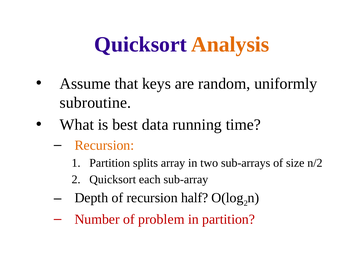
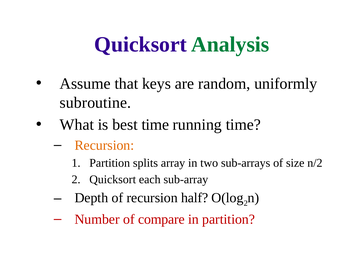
Analysis colour: orange -> green (230, 44)
best data: data -> time (155, 124)
problem: problem -> compare (161, 219)
